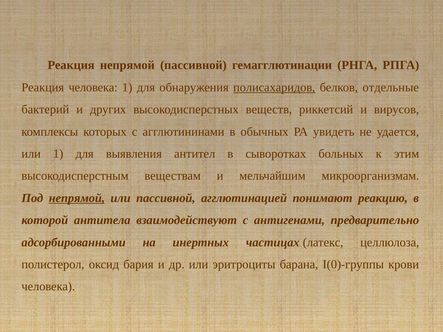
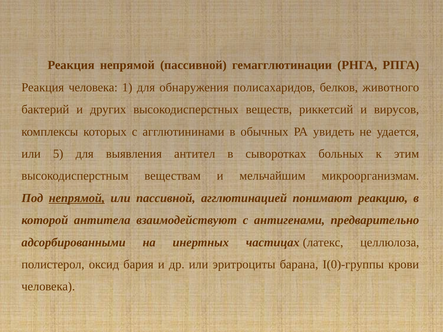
полисахаридов underline: present -> none (274, 87)
отдельные: отдельные -> животного (391, 87)
или 1: 1 -> 5 (58, 154)
